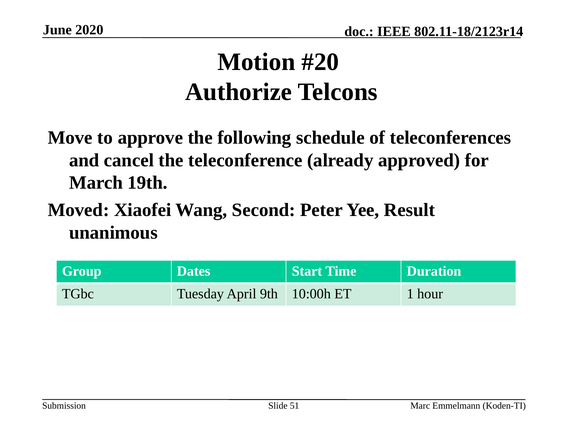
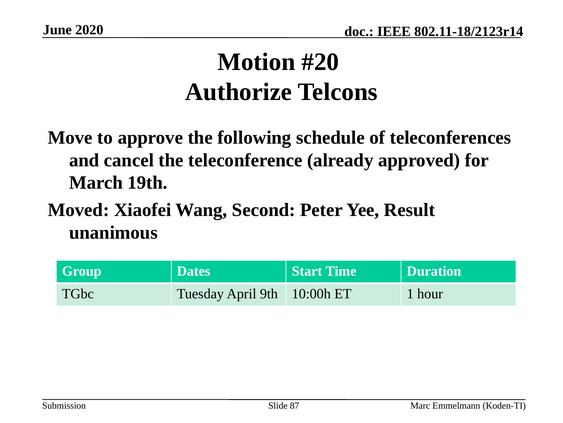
51: 51 -> 87 (295, 405)
